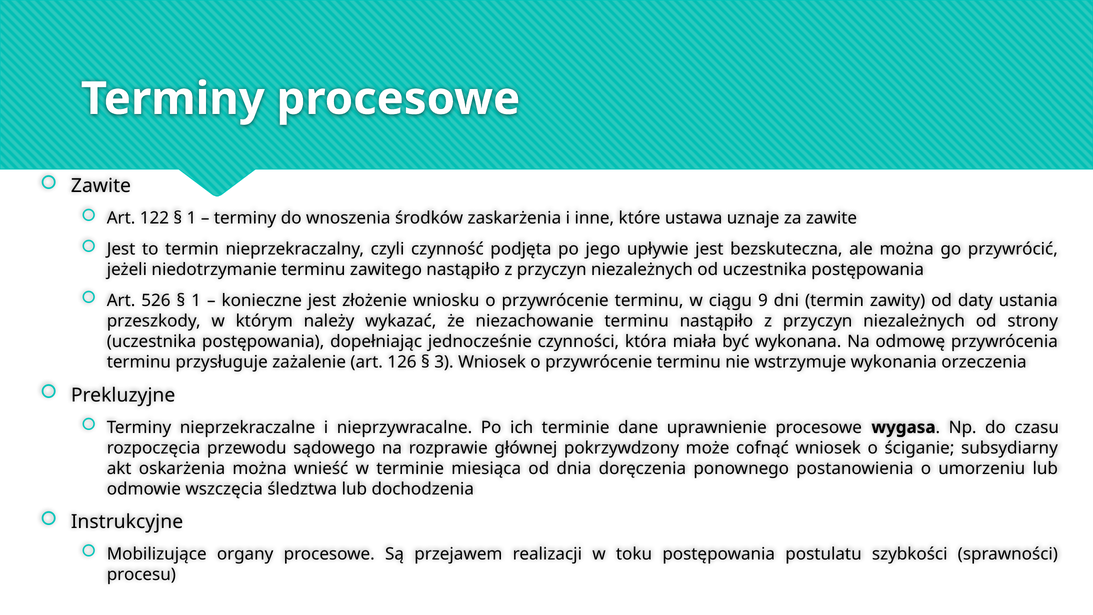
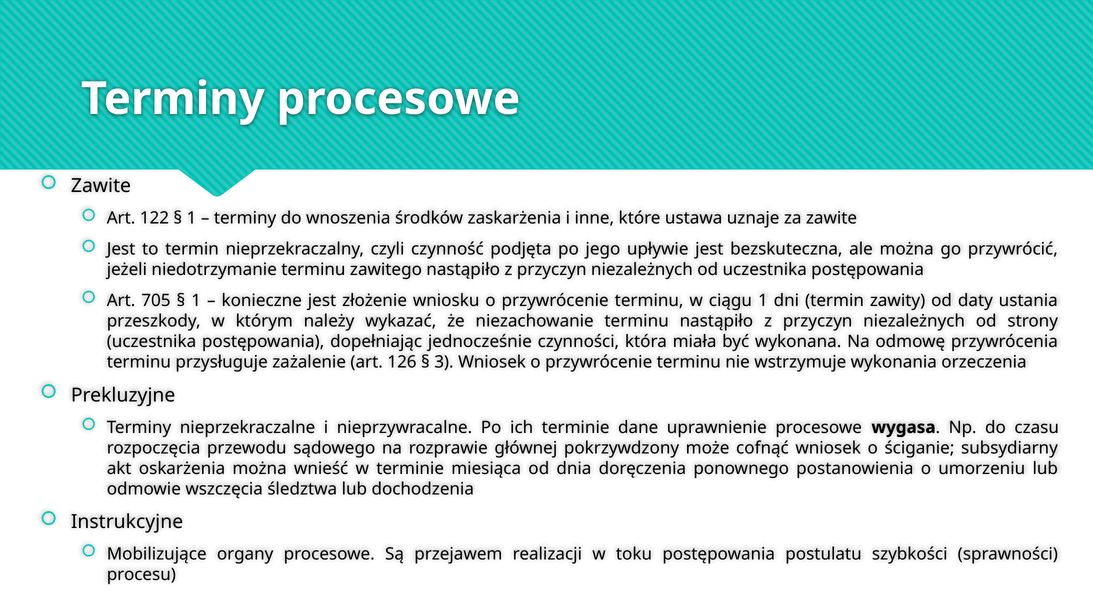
526: 526 -> 705 (156, 301)
ciągu 9: 9 -> 1 (763, 301)
